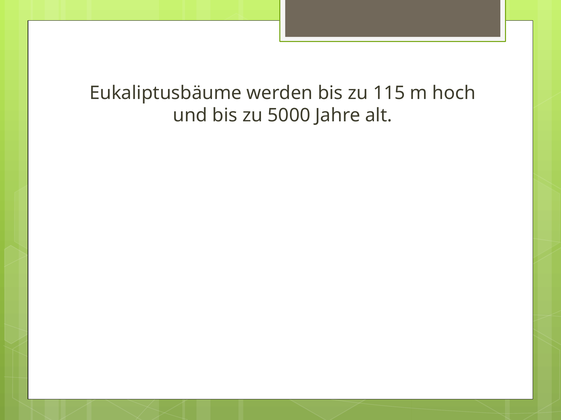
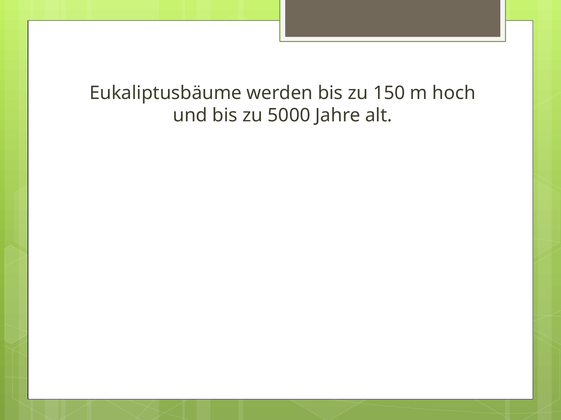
115: 115 -> 150 (389, 93)
